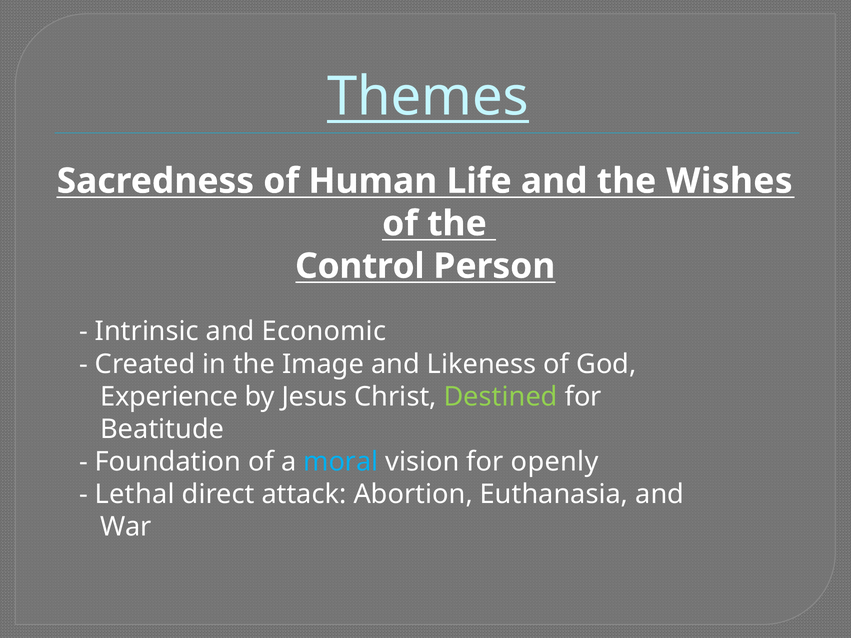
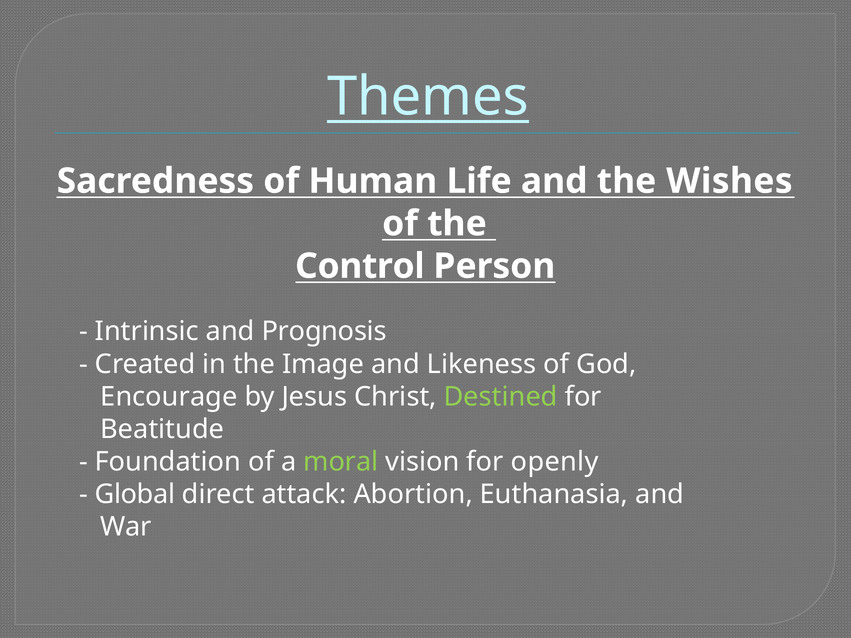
Economic: Economic -> Prognosis (324, 332)
Experience: Experience -> Encourage (169, 397)
moral colour: light blue -> light green (341, 462)
Lethal: Lethal -> Global (135, 495)
